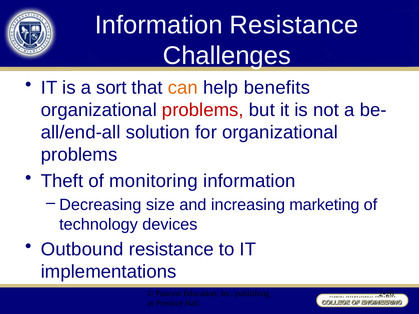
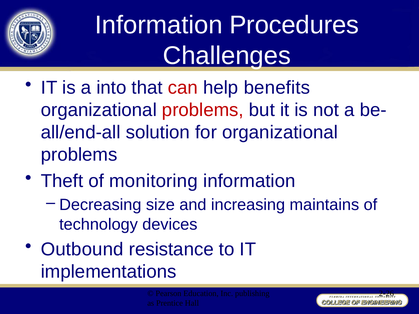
Information Resistance: Resistance -> Procedures (294, 25)
sort: sort -> into (111, 88)
can colour: orange -> red (183, 88)
marketing: marketing -> maintains (324, 205)
